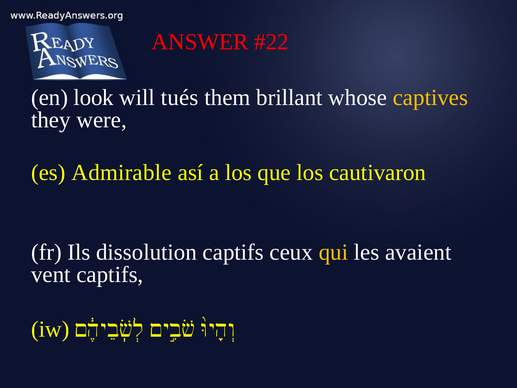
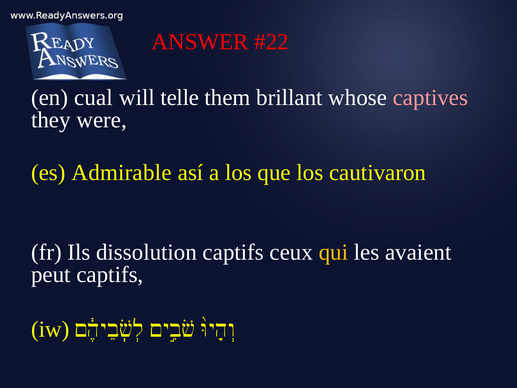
look: look -> cual (93, 98)
tués: tués -> telle (180, 98)
captives colour: yellow -> pink (430, 98)
vent: vent -> peut (51, 274)
